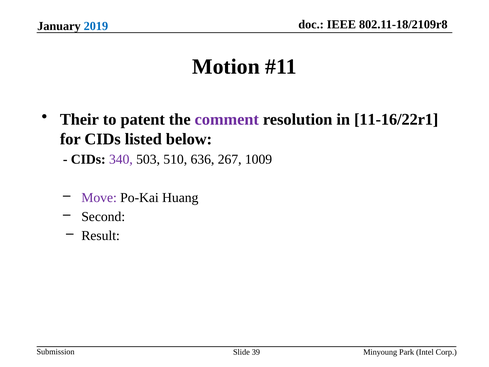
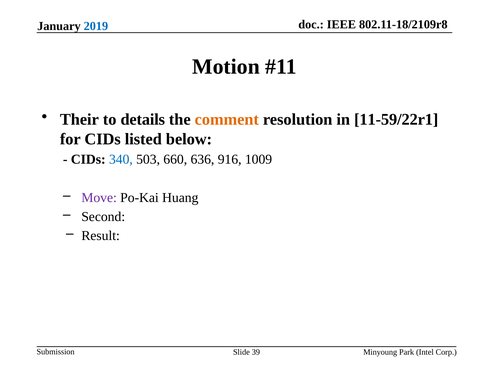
patent: patent -> details (143, 119)
comment colour: purple -> orange (227, 119)
11-16/22r1: 11-16/22r1 -> 11-59/22r1 (396, 119)
340 colour: purple -> blue (121, 159)
510: 510 -> 660 (175, 159)
267: 267 -> 916 (230, 159)
